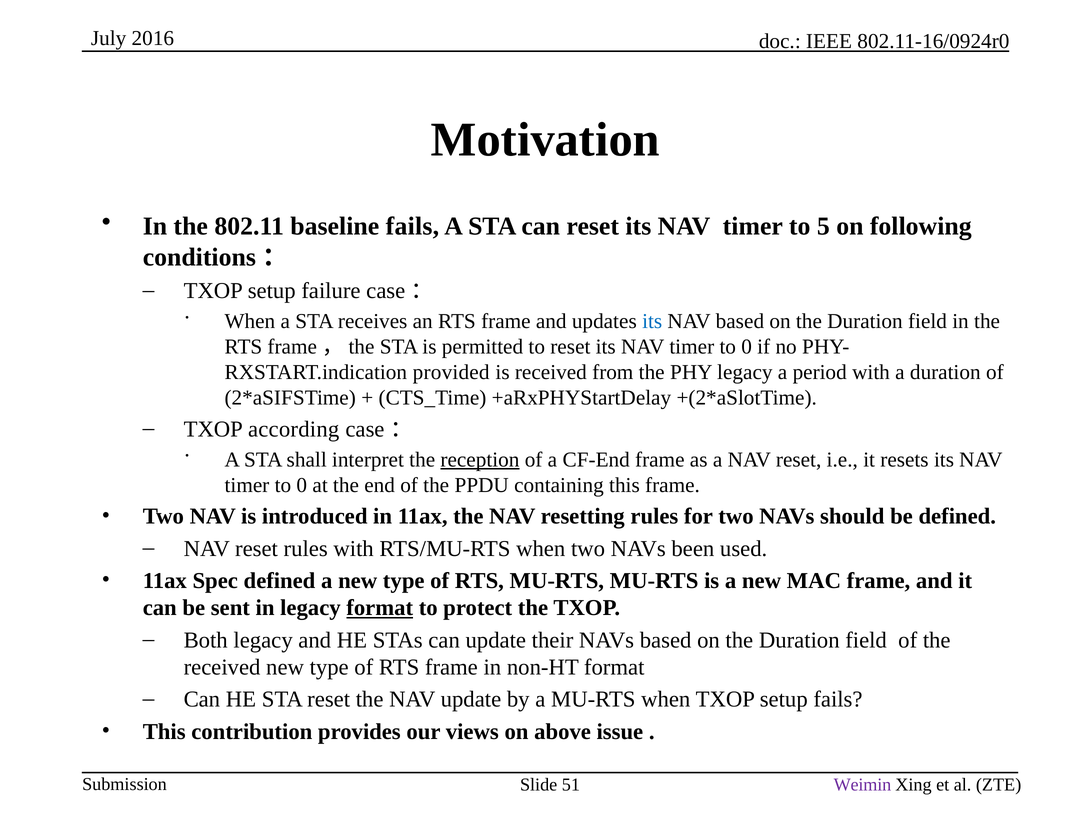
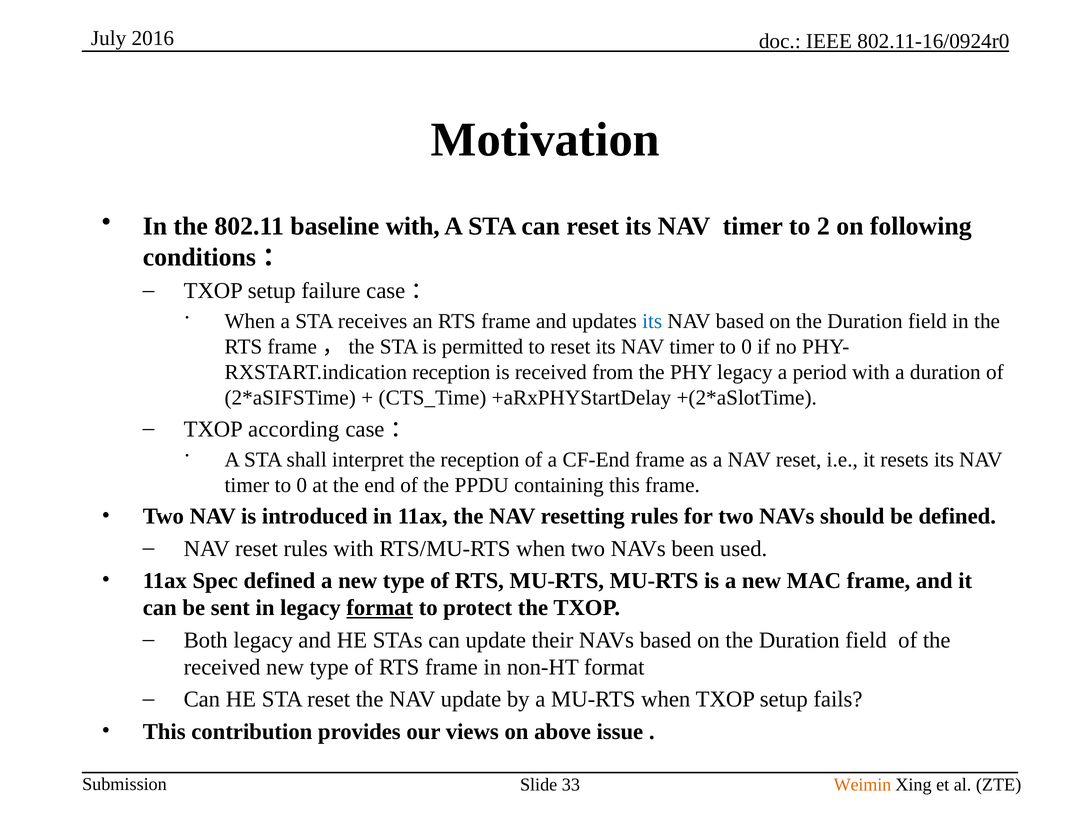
baseline fails: fails -> with (413, 226)
5: 5 -> 2 (823, 226)
provided: provided -> reception (451, 372)
reception underline: present -> none (480, 460)
Weimin colour: purple -> orange (862, 785)
51: 51 -> 33 (571, 785)
